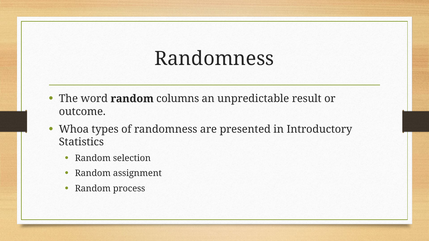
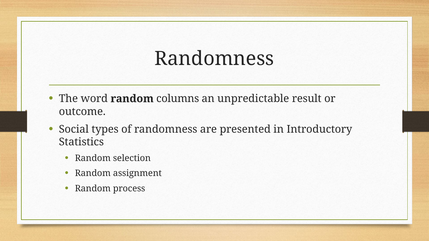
Whoa: Whoa -> Social (74, 129)
